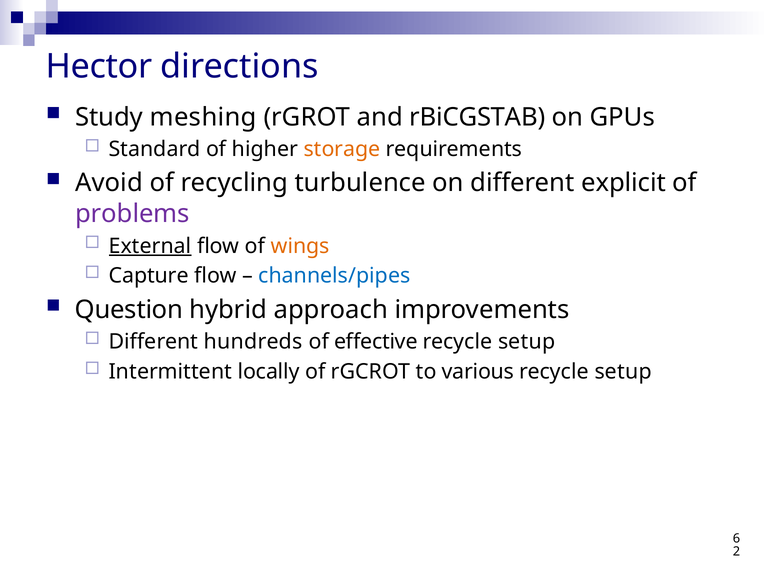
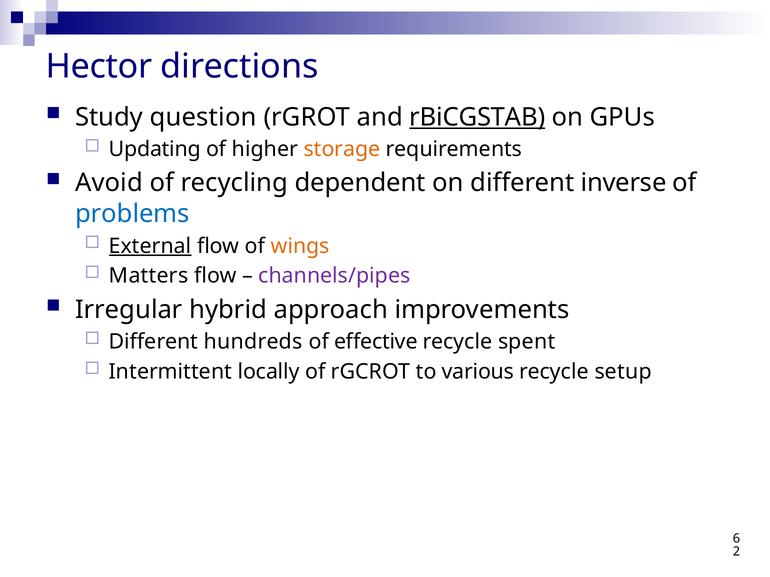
meshing: meshing -> question (203, 117)
rBiCGSTAB underline: none -> present (477, 117)
Standard: Standard -> Updating (155, 150)
turbulence: turbulence -> dependent (360, 183)
explicit: explicit -> inverse (624, 183)
problems colour: purple -> blue (132, 214)
Capture: Capture -> Matters (149, 276)
channels/pipes colour: blue -> purple (334, 276)
Question: Question -> Irregular (129, 310)
setup: setup -> spent (527, 342)
